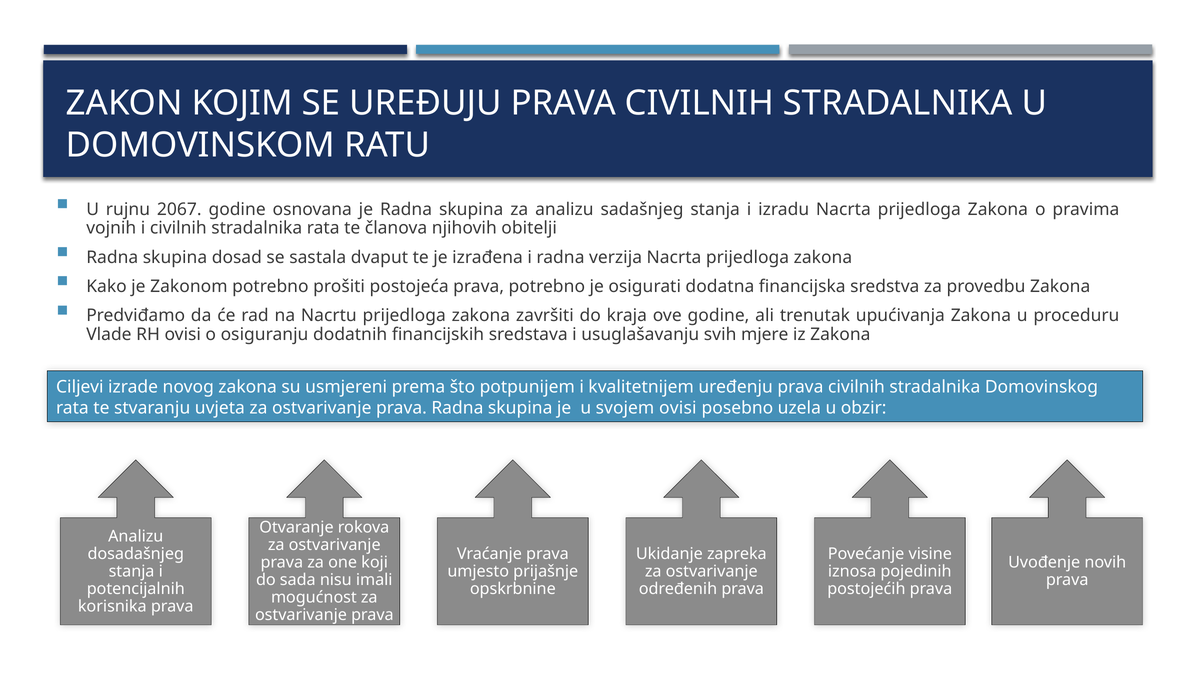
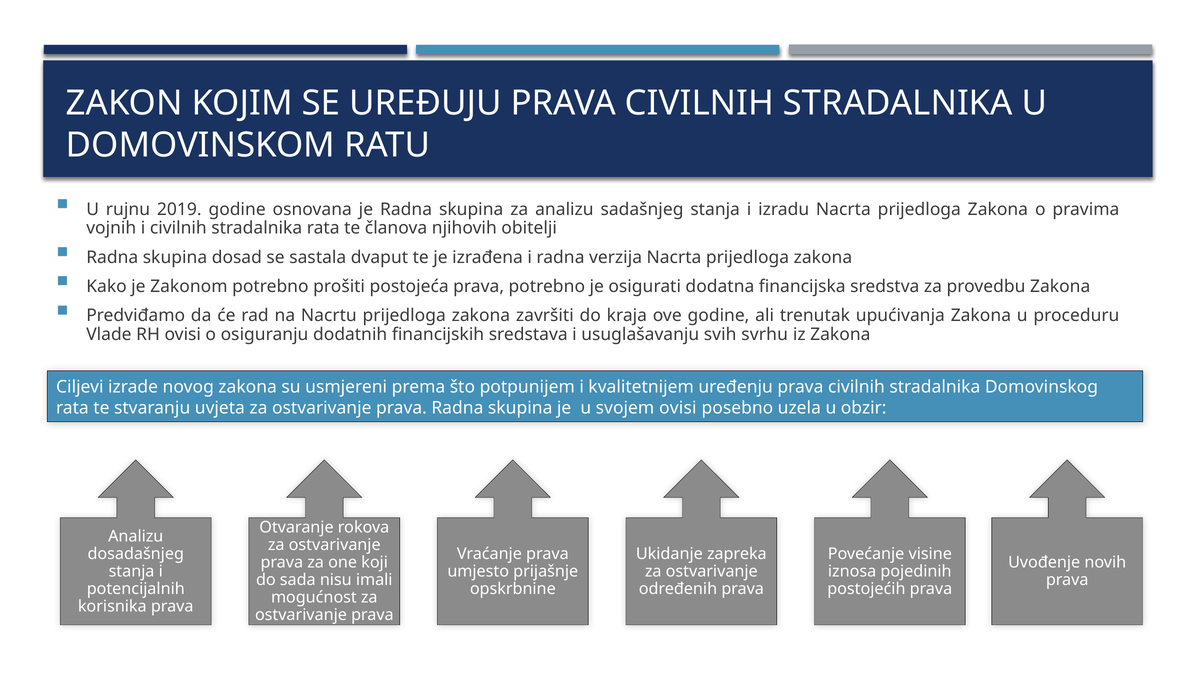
2067: 2067 -> 2019 (179, 209)
mjere: mjere -> svrhu (765, 334)
